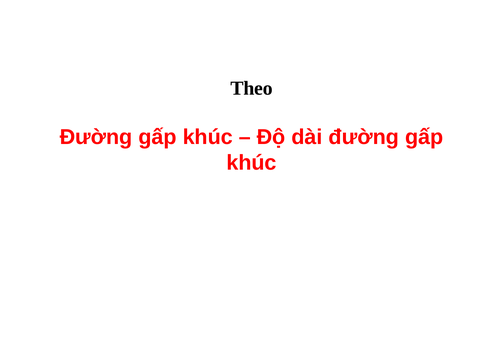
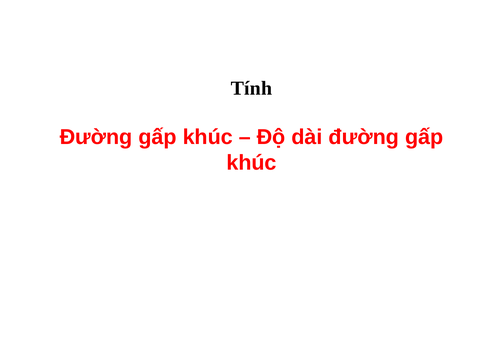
Theo: Theo -> Tính (251, 88)
